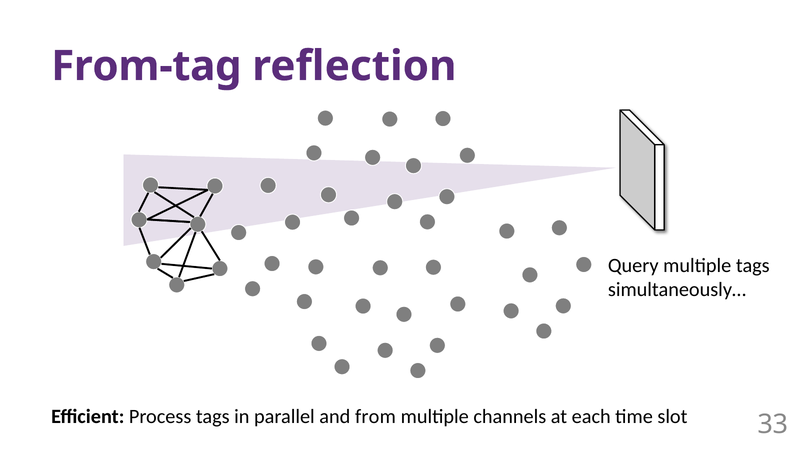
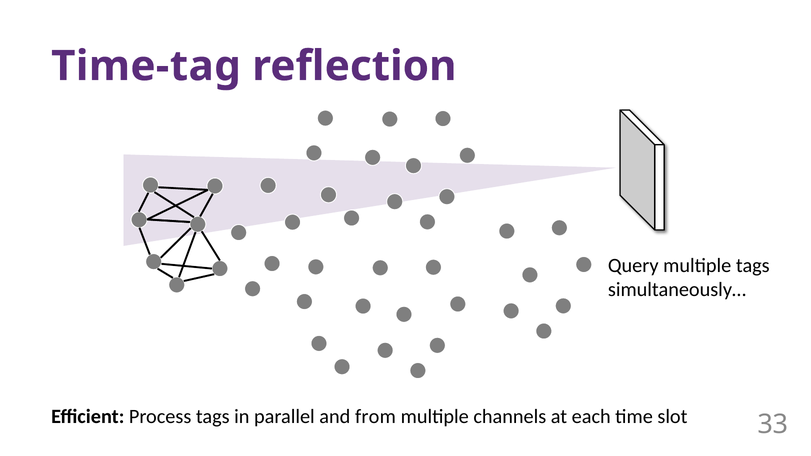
From-tag: From-tag -> Time-tag (146, 66)
